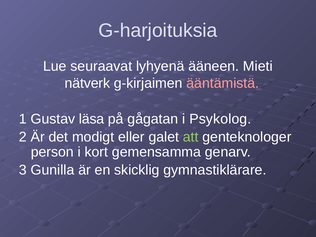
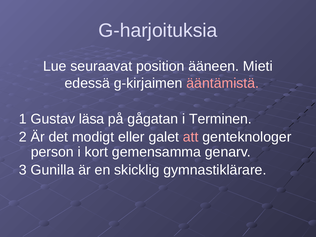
lyhyenä: lyhyenä -> position (160, 66)
nätverk: nätverk -> edessä (87, 83)
Psykolog: Psykolog -> Terminen (220, 119)
att colour: light green -> pink (191, 137)
